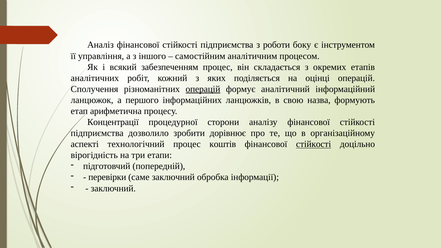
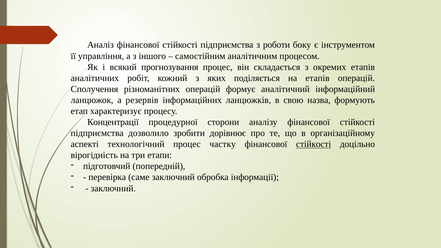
забезпеченням: забезпеченням -> прогнозування (170, 67)
на оцінці: оцінці -> етапів (318, 78)
операцій underline: present -> none (203, 89)
першого: першого -> резервів (142, 100)
арифметична: арифметична -> характеризує (116, 111)
коштів: коштів -> частку (223, 144)
перевірки: перевірки -> перевірка (107, 177)
